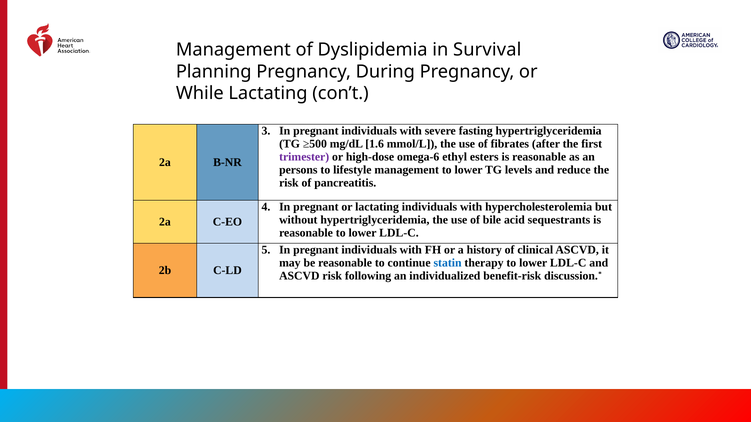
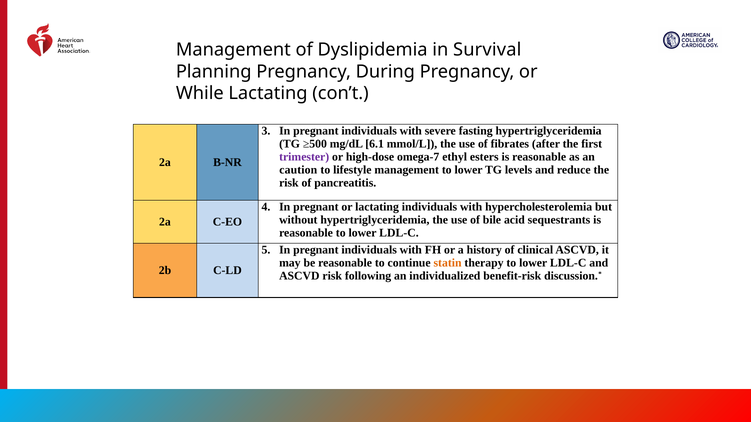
1.6: 1.6 -> 6.1 (375, 144)
omega-6: omega-6 -> omega-7 (418, 157)
persons: persons -> caution (298, 170)
statin colour: blue -> orange (448, 263)
